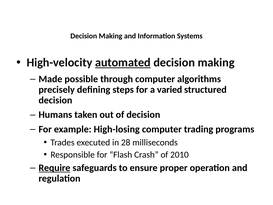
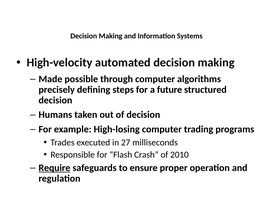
automated underline: present -> none (123, 62)
varied: varied -> future (170, 90)
28: 28 -> 27 (126, 142)
